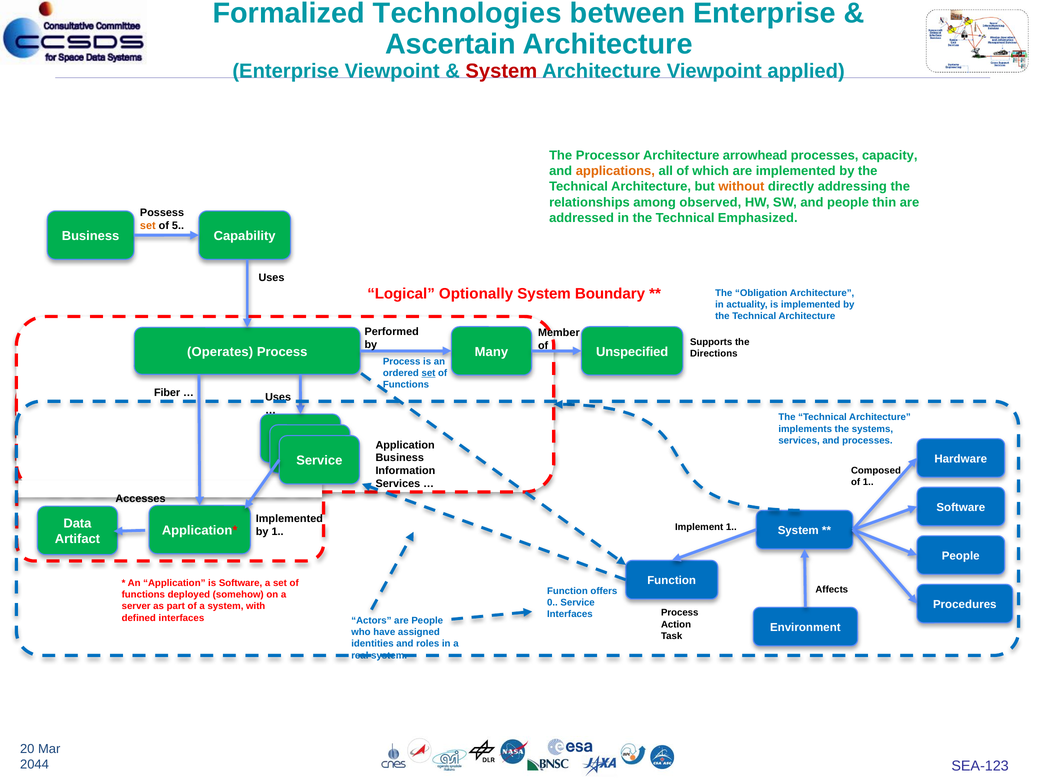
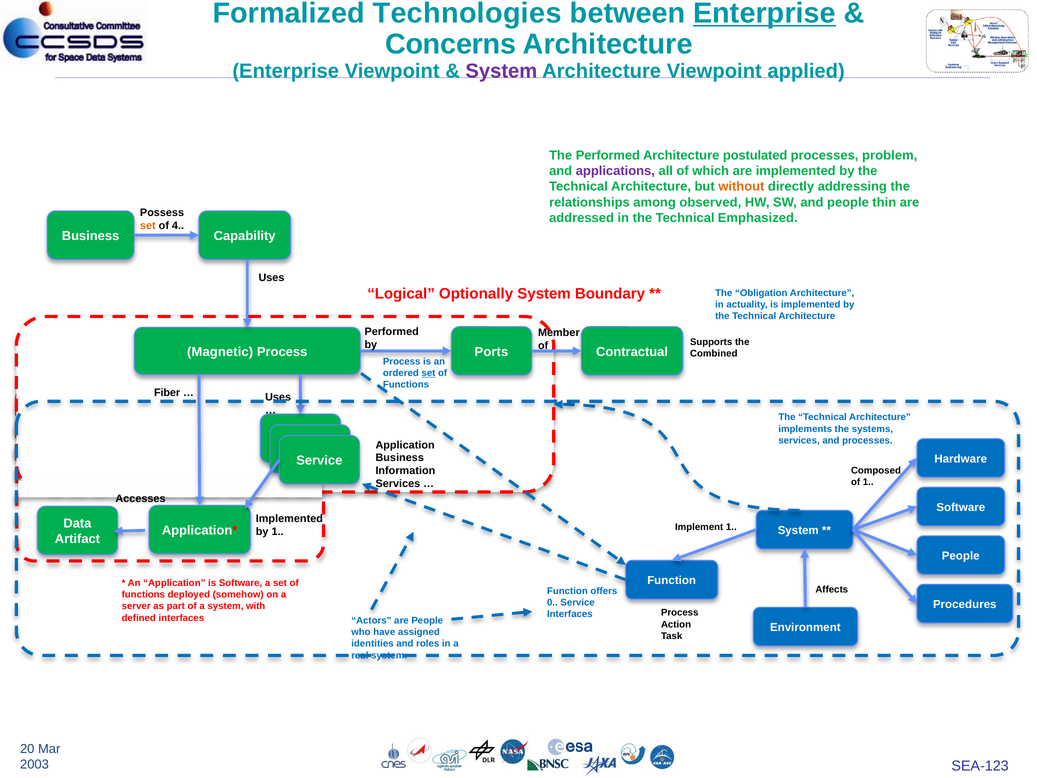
Enterprise underline: none -> present (765, 13)
Ascertain: Ascertain -> Concerns (451, 44)
System colour: red -> purple (501, 71)
The Processor: Processor -> Performed (608, 155)
arrowhead: arrowhead -> postulated (755, 155)
capacity: capacity -> problem (890, 155)
applications colour: orange -> purple (615, 171)
5: 5 -> 4 (178, 225)
Operates: Operates -> Magnetic (220, 352)
Many: Many -> Ports (491, 352)
Unspecified: Unspecified -> Contractual (632, 352)
Directions: Directions -> Combined (714, 354)
2044: 2044 -> 2003 (35, 764)
